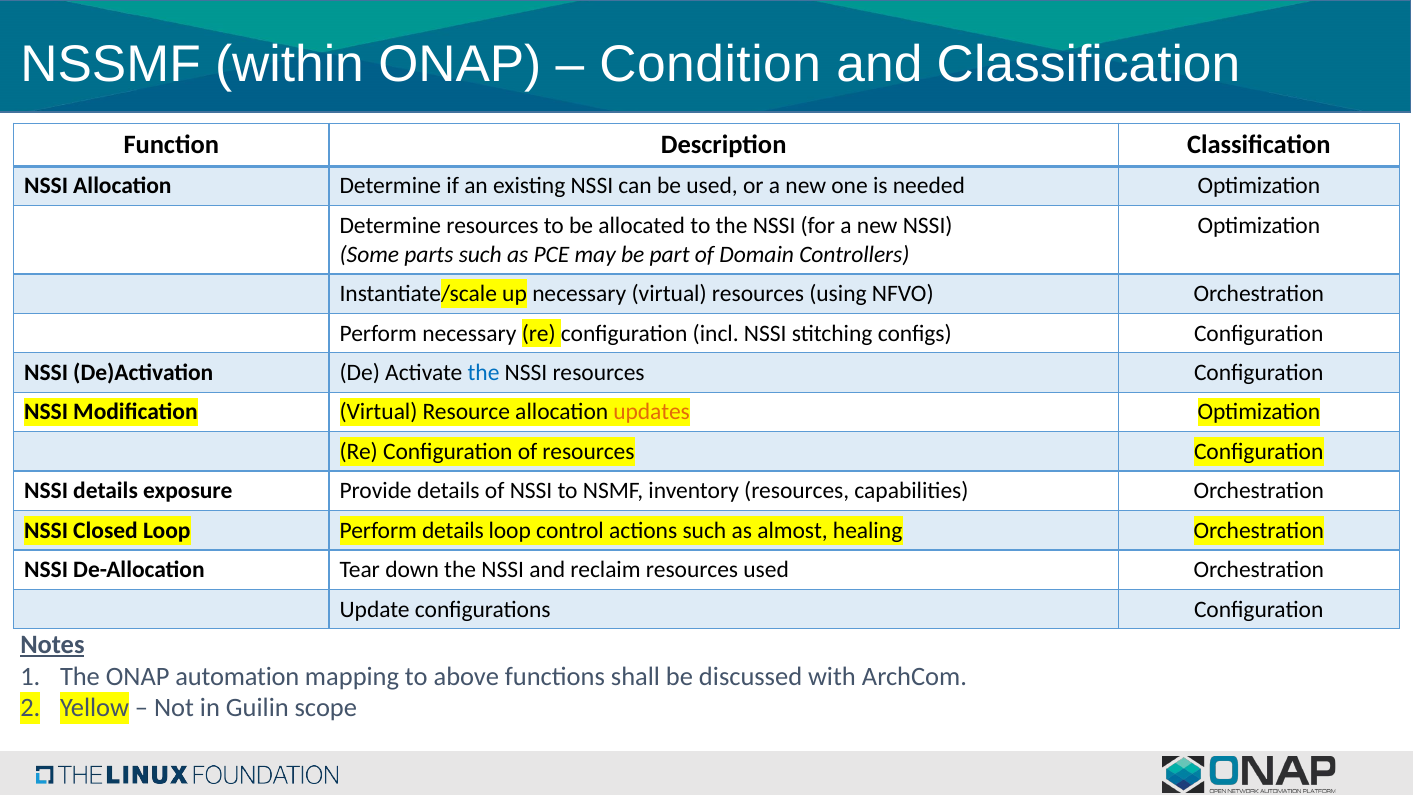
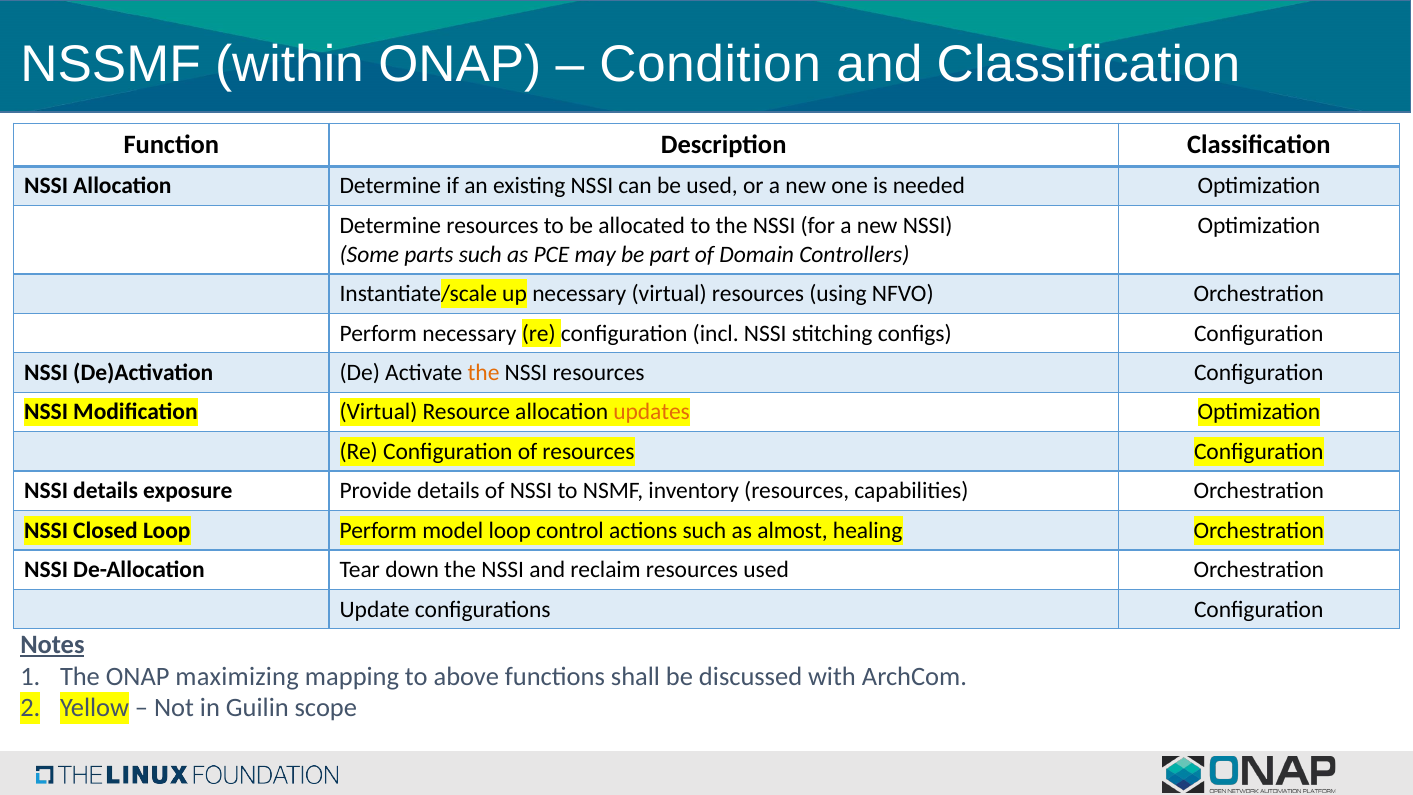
the colour: blue -> orange (484, 373)
Perform details: details -> model (453, 530)
automation: automation -> maximizing (237, 676)
